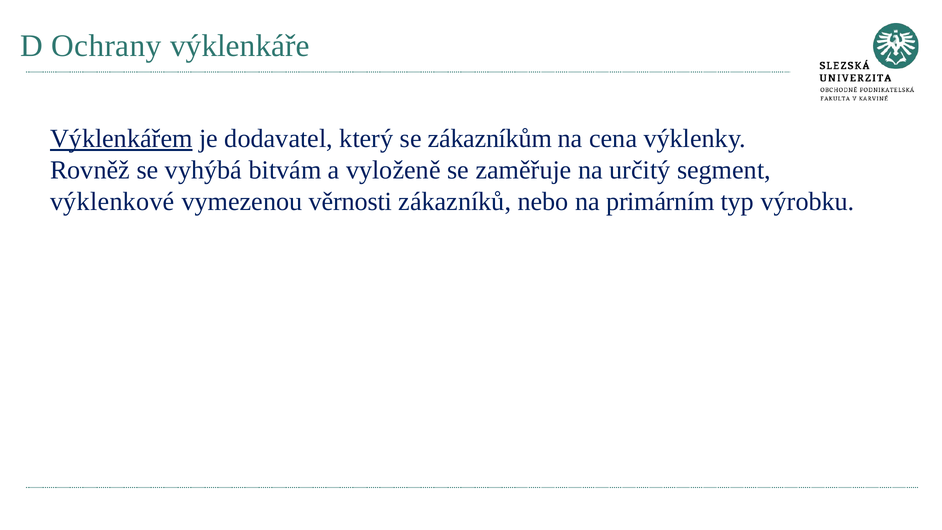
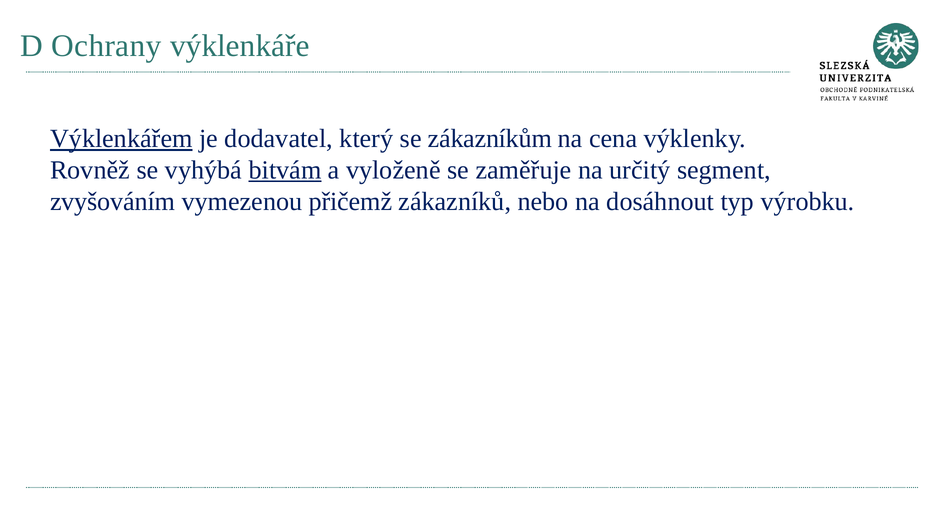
bitvám underline: none -> present (285, 170)
výklenkové: výklenkové -> zvyšováním (113, 202)
věrnosti: věrnosti -> přičemž (351, 202)
primárním: primárním -> dosáhnout (660, 202)
